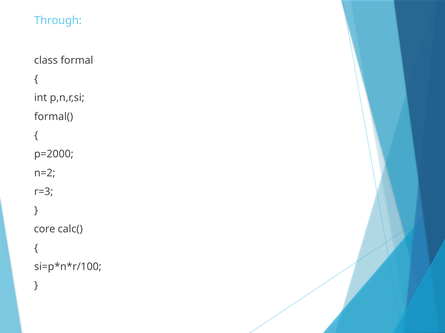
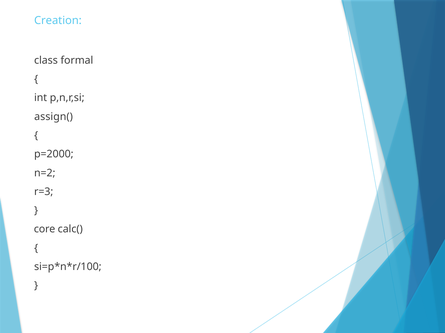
Through: Through -> Creation (58, 20)
formal(: formal( -> assign( (54, 117)
